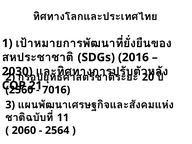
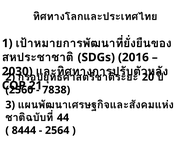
7016: 7016 -> 7838 (56, 90)
11: 11 -> 44 (63, 118)
2060: 2060 -> 8444 (24, 130)
